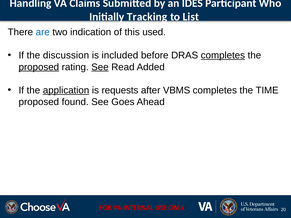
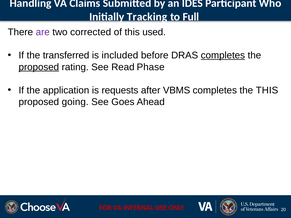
List: List -> Full (191, 17)
are colour: blue -> purple (43, 32)
indication: indication -> corrected (91, 32)
discussion: discussion -> transferred (66, 55)
See underline: present -> none (100, 67)
Added: Added -> Phase (151, 67)
application underline: present -> none (66, 90)
the TIME: TIME -> THIS (267, 90)
found: found -> going (75, 102)
